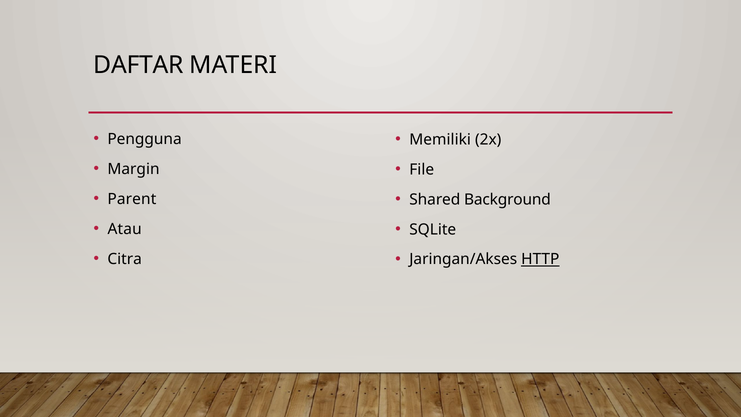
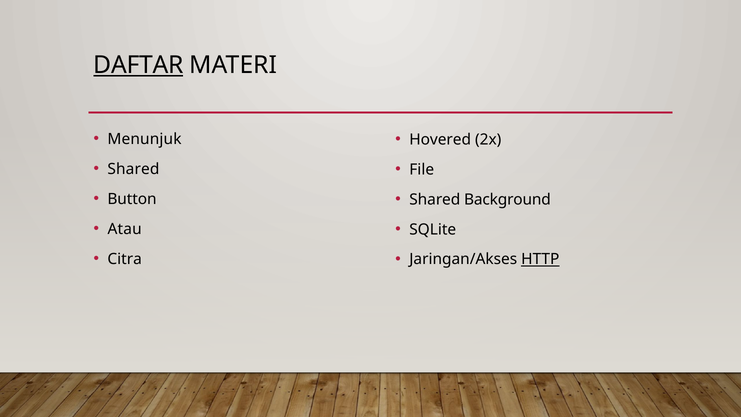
DAFTAR underline: none -> present (138, 65)
Pengguna: Pengguna -> Menunjuk (144, 139)
Memiliki: Memiliki -> Hovered (440, 139)
Margin: Margin -> Shared (133, 169)
Parent: Parent -> Button (132, 199)
